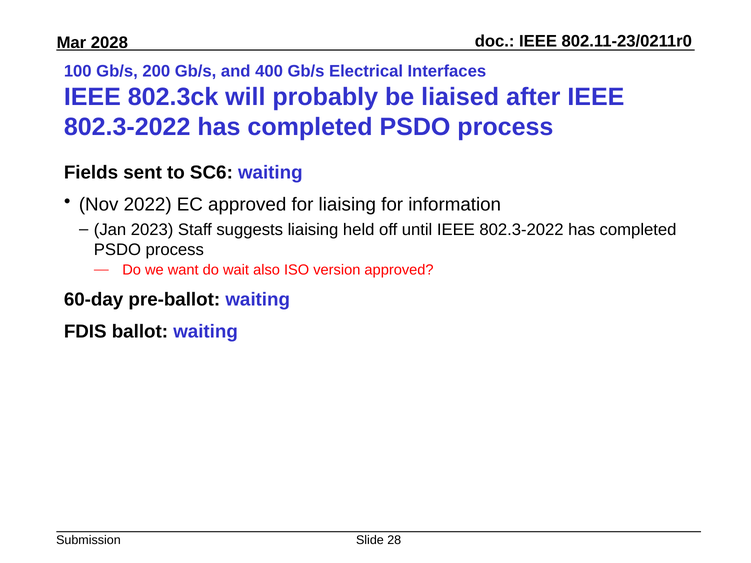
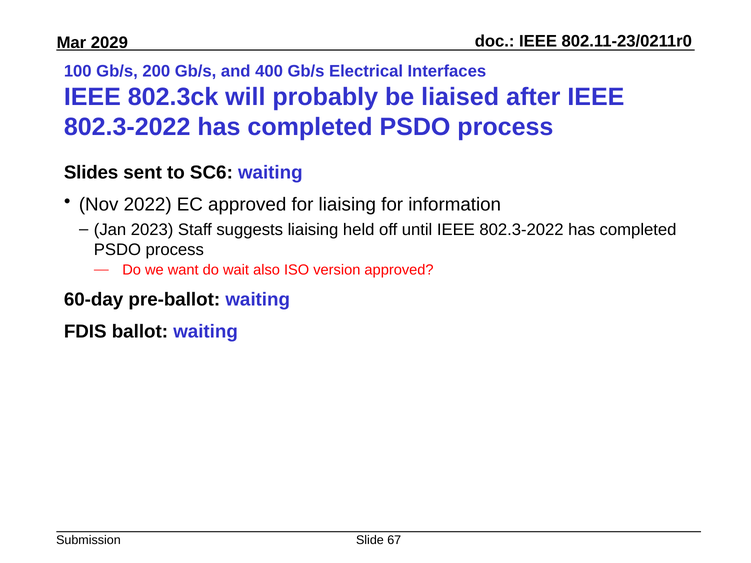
2028: 2028 -> 2029 (109, 43)
Fields: Fields -> Slides (91, 173)
28: 28 -> 67 (394, 540)
